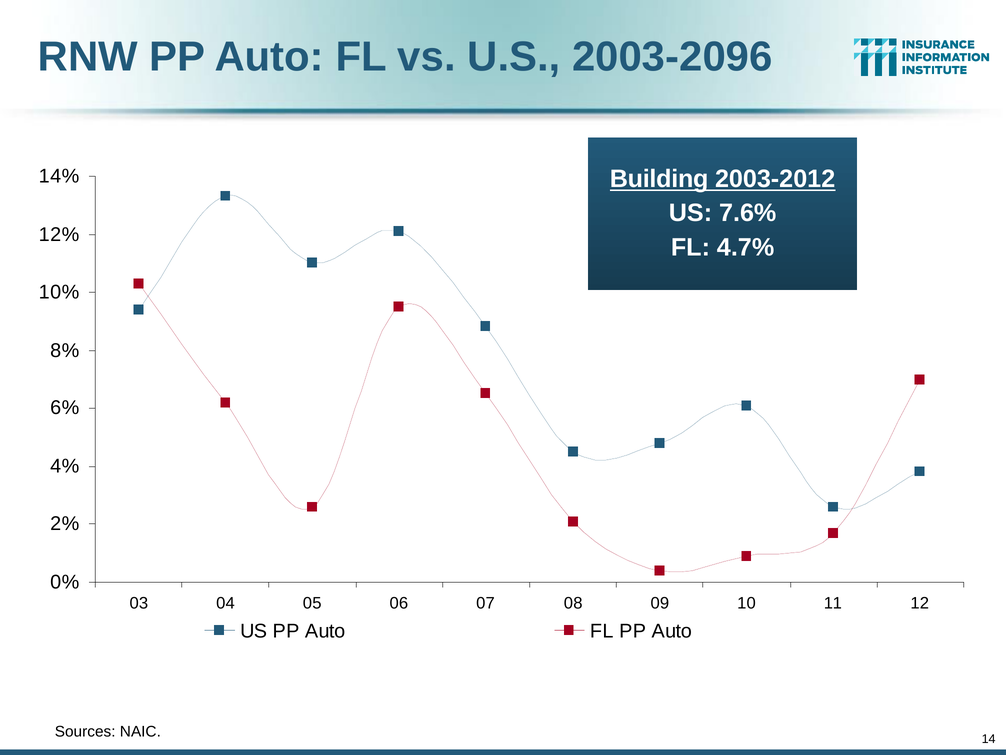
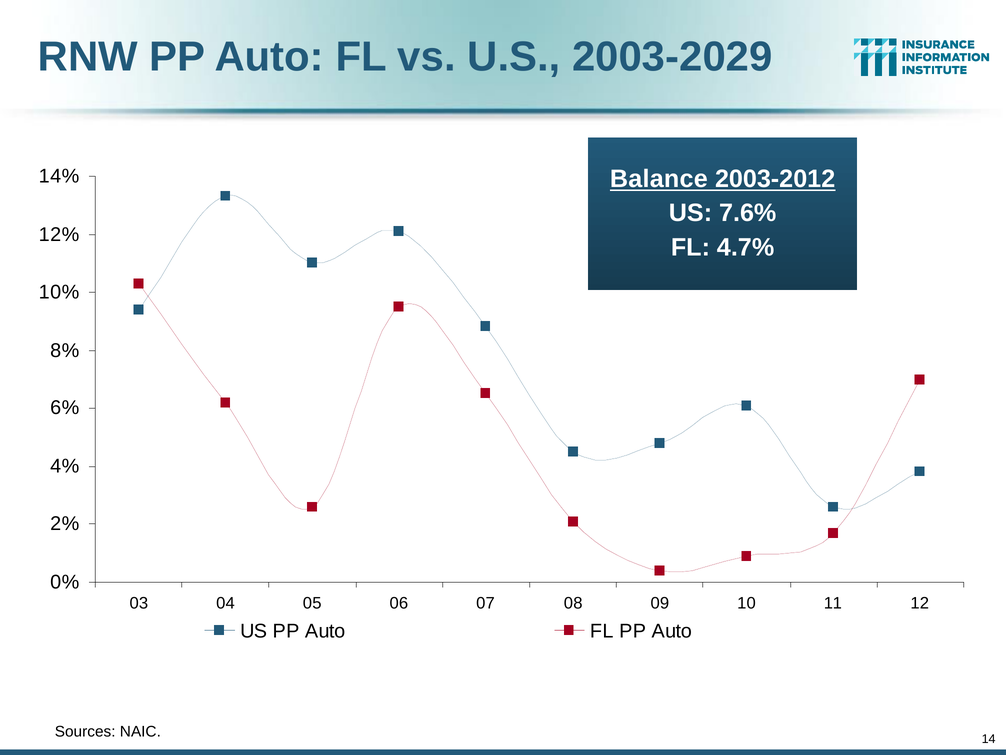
2003-2096: 2003-2096 -> 2003-2029 (672, 57)
Building: Building -> Balance (659, 179)
